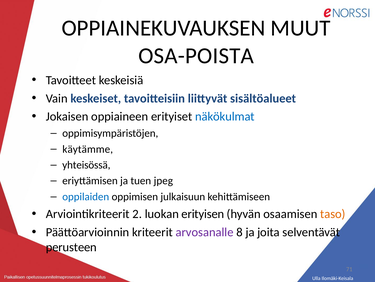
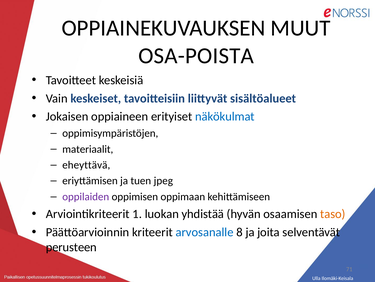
käytämme: käytämme -> materiaalit (88, 149)
yhteisössä: yhteisössä -> eheyttävä (86, 165)
oppilaiden colour: blue -> purple (86, 196)
julkaisuun: julkaisuun -> oppimaan (183, 196)
2: 2 -> 1 (137, 214)
erityisen: erityisen -> yhdistää (203, 214)
arvosanalle colour: purple -> blue (205, 232)
